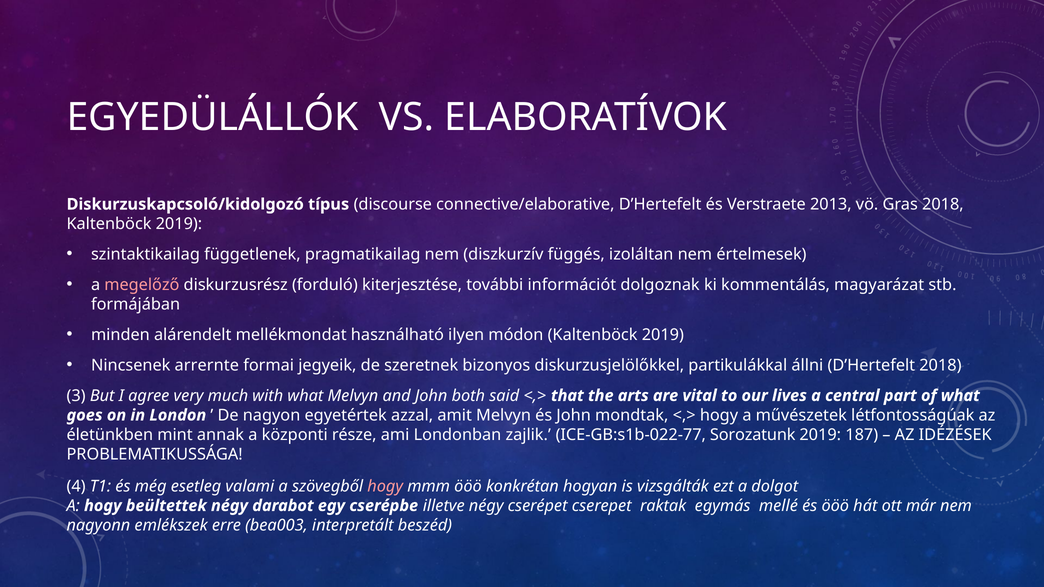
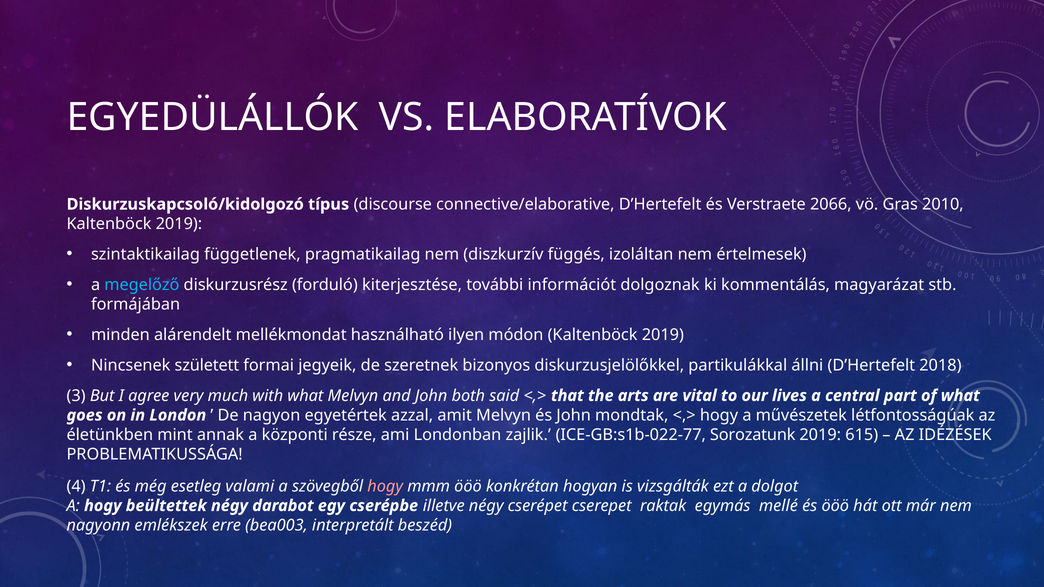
2013: 2013 -> 2066 (831, 204)
Gras 2018: 2018 -> 2010 (943, 204)
megelőző colour: pink -> light blue (142, 285)
arrernte: arrernte -> született (207, 365)
187: 187 -> 615 (862, 435)
